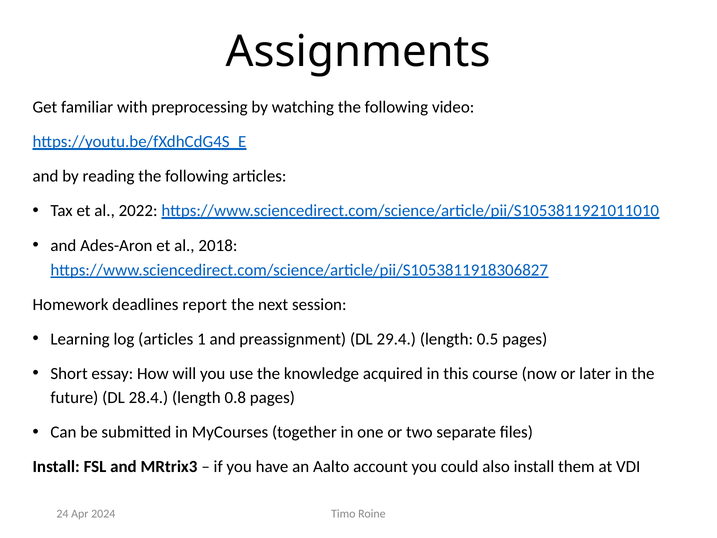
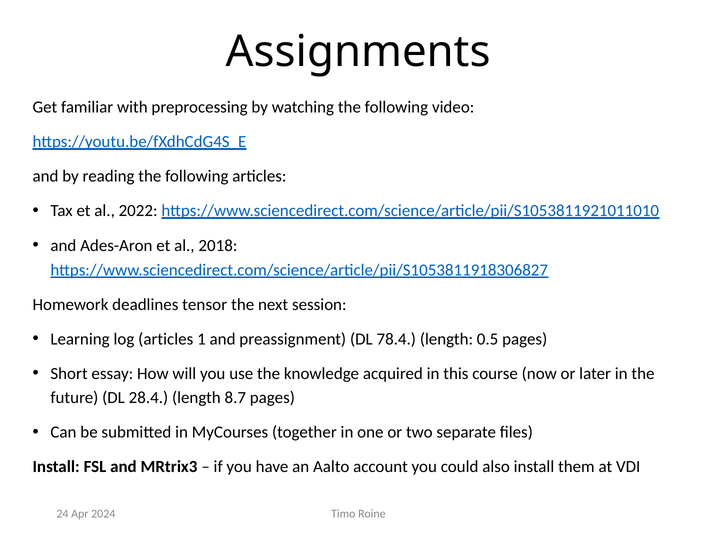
report: report -> tensor (205, 305)
29.4: 29.4 -> 78.4 (396, 339)
0.8: 0.8 -> 8.7 (235, 398)
